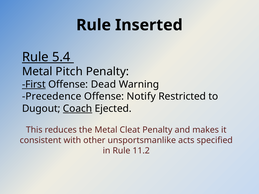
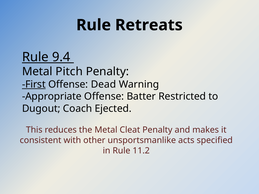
Inserted: Inserted -> Retreats (149, 25)
5.4: 5.4 -> 9.4 (61, 57)
Precedence: Precedence -> Appropriate (52, 97)
Notify: Notify -> Batter (141, 97)
Coach underline: present -> none (78, 109)
